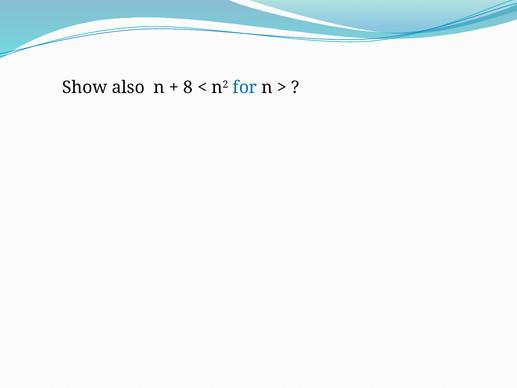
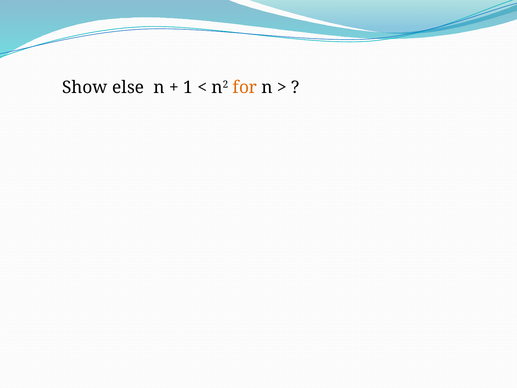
also: also -> else (128, 87)
8: 8 -> 1 (188, 87)
for colour: blue -> orange (245, 87)
